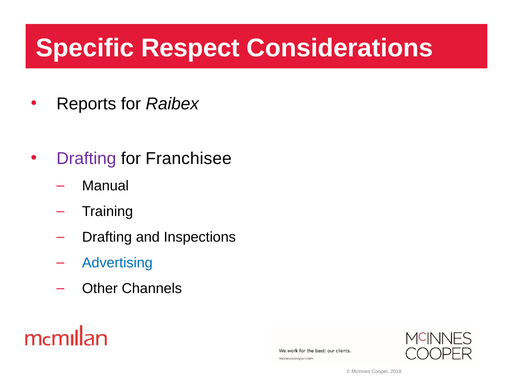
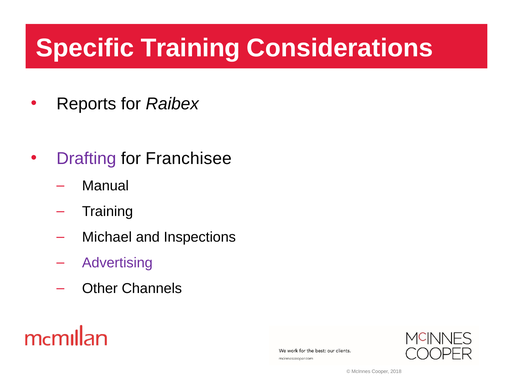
Specific Respect: Respect -> Training (190, 48)
Drafting: Drafting -> Michael (107, 237)
Advertising colour: blue -> purple (117, 263)
